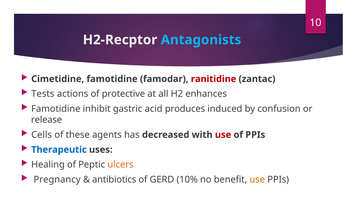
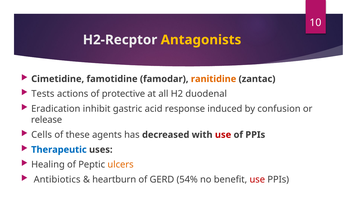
Antagonists colour: light blue -> yellow (201, 40)
ranitidine colour: red -> orange (214, 79)
enhances: enhances -> duodenal (206, 94)
Famotidine: Famotidine -> Eradication (56, 109)
produces: produces -> response (185, 109)
Pregnancy: Pregnancy -> Antibiotics (57, 179)
antibiotics: antibiotics -> heartburn (114, 179)
10%: 10% -> 54% (187, 179)
use colour: orange -> red (257, 179)
